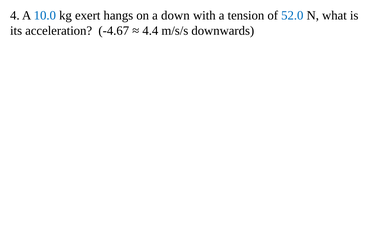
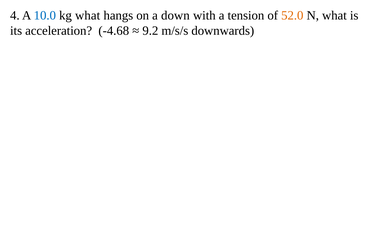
kg exert: exert -> what (88, 15)
52.0 colour: blue -> orange (292, 15)
-4.67: -4.67 -> -4.68 (114, 31)
4.4: 4.4 -> 9.2 (150, 31)
